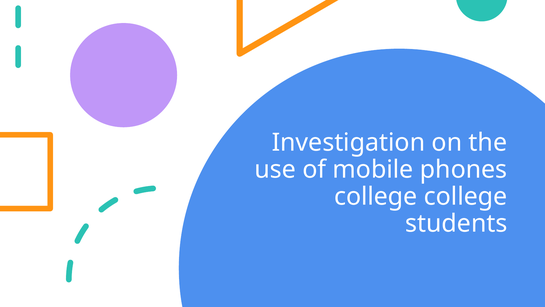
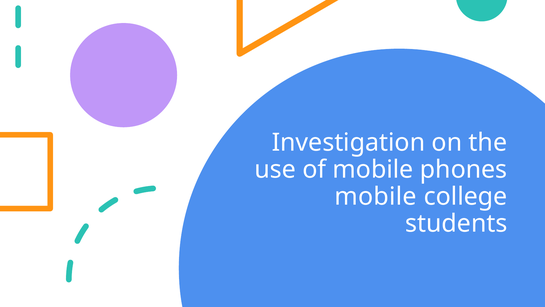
college: college -> mobile (376, 196)
